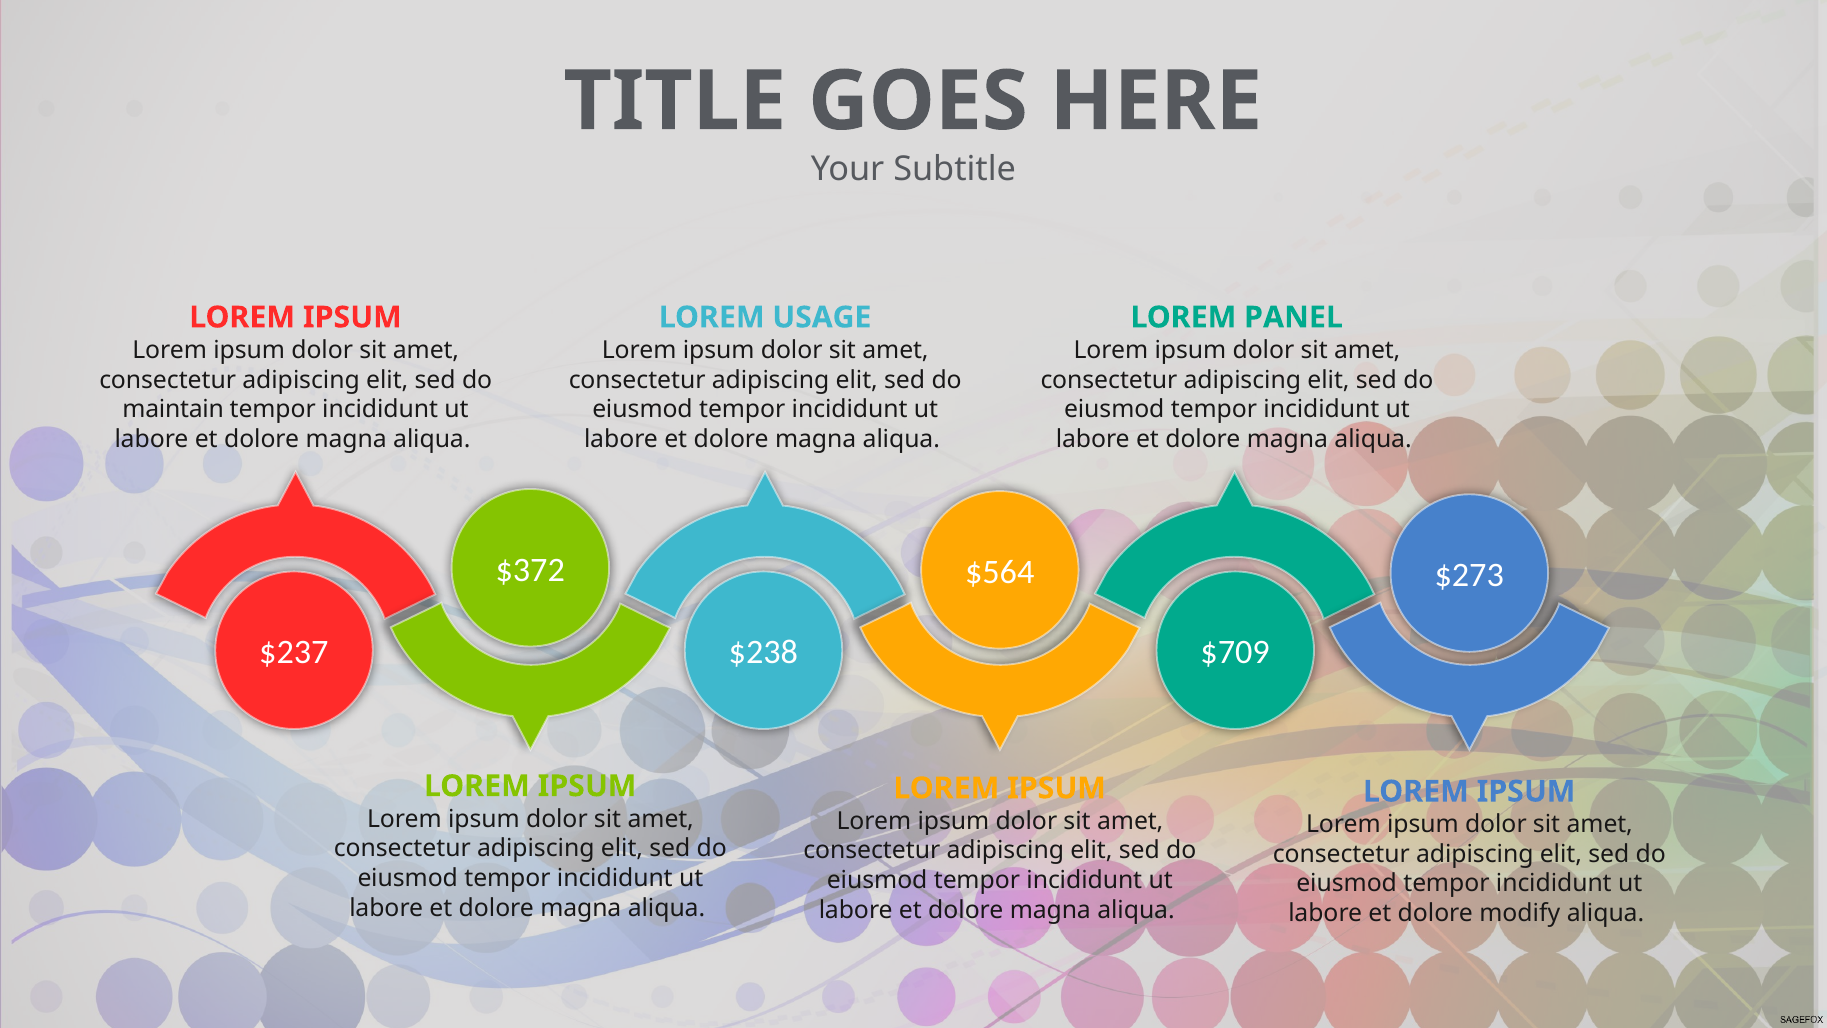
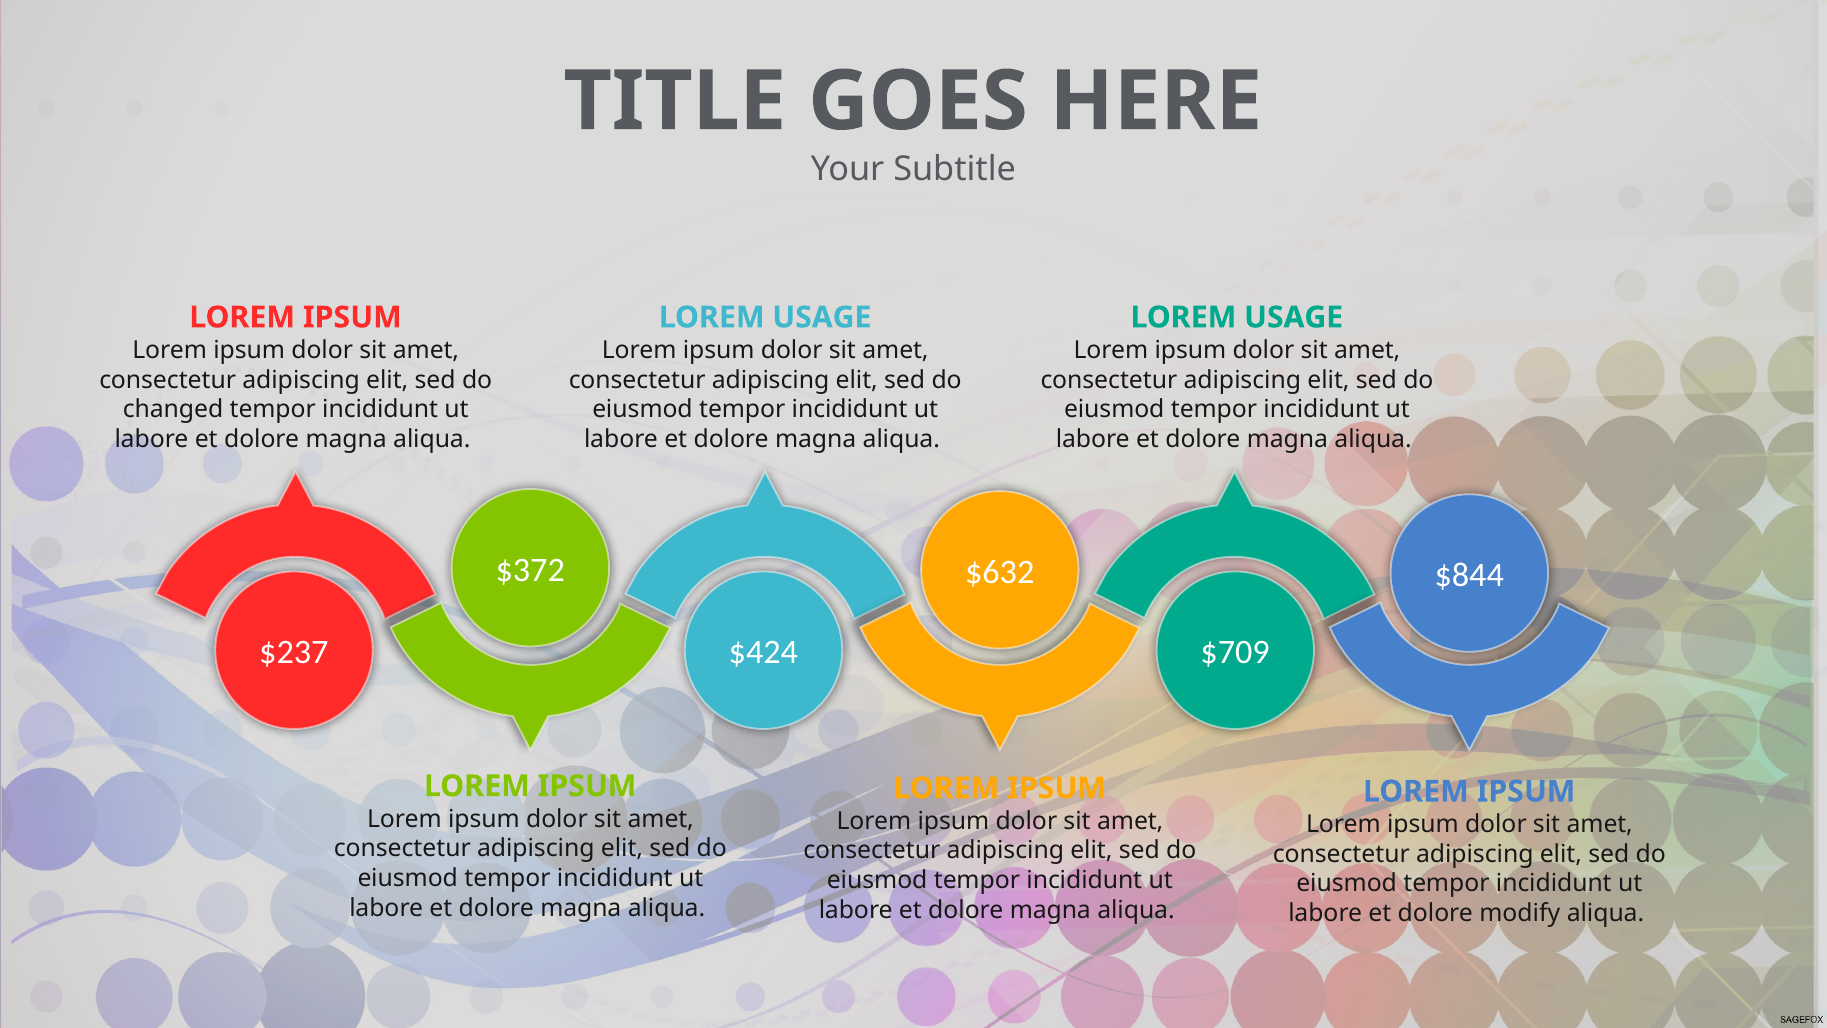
PANEL: PANEL -> USAGE (1294, 317)
maintain: maintain -> changed (173, 409)
$564: $564 -> $632 (1000, 572)
$273: $273 -> $844 (1469, 575)
$238: $238 -> $424 (763, 652)
